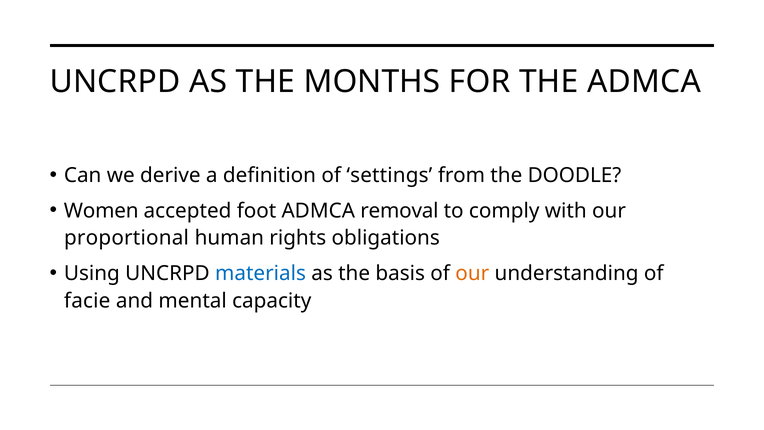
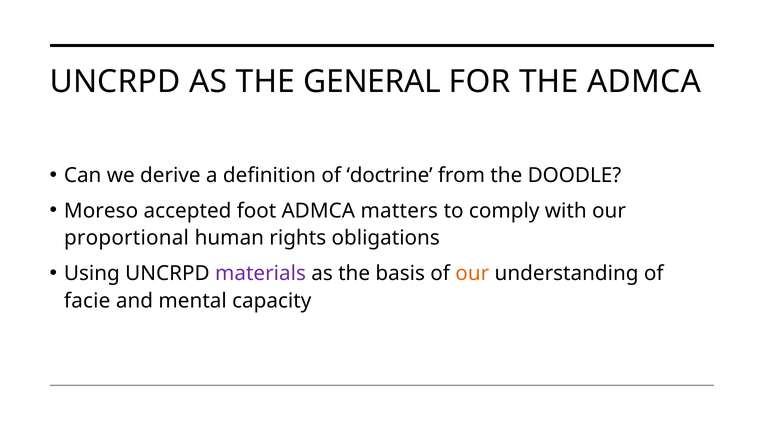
MONTHS: MONTHS -> GENERAL (372, 81)
settings: settings -> doctrine (390, 175)
Women: Women -> Moreso (101, 211)
removal: removal -> matters (399, 211)
materials colour: blue -> purple (260, 273)
